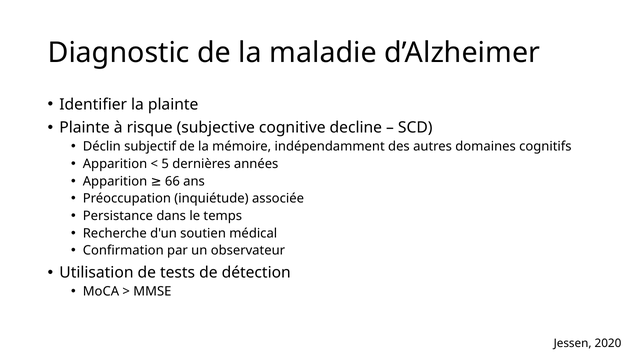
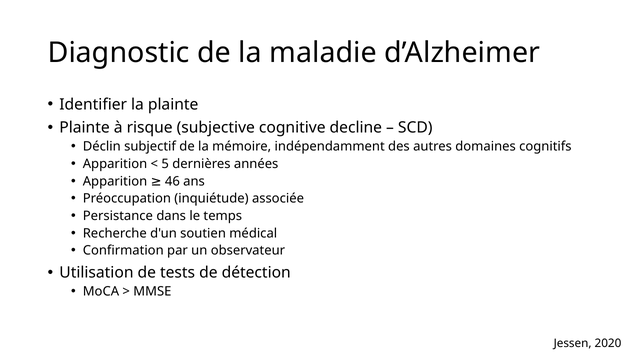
66: 66 -> 46 (172, 181)
